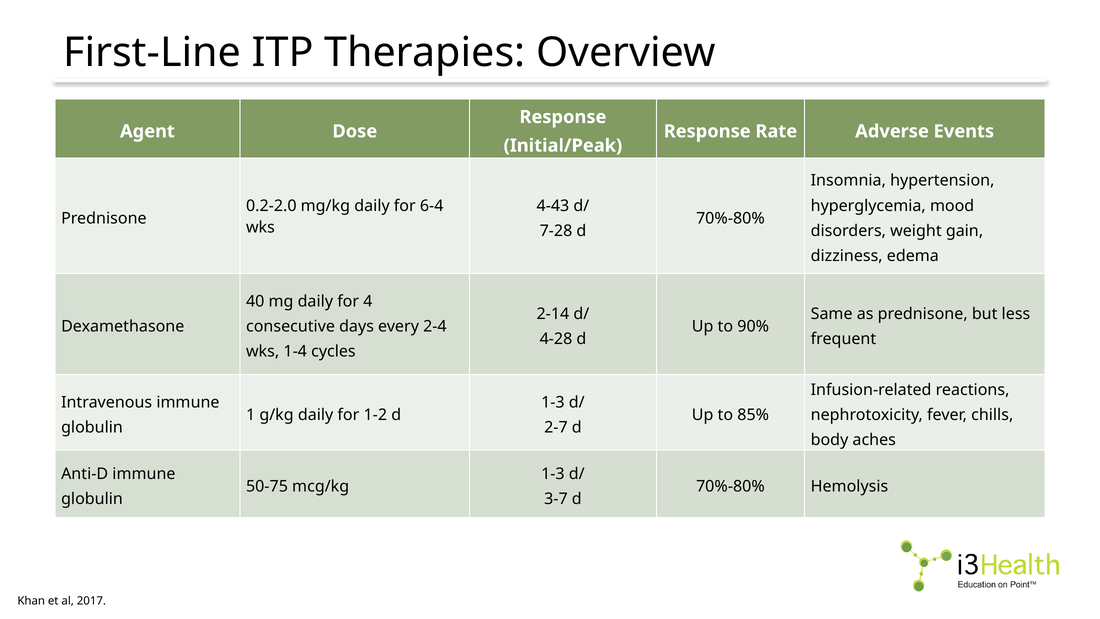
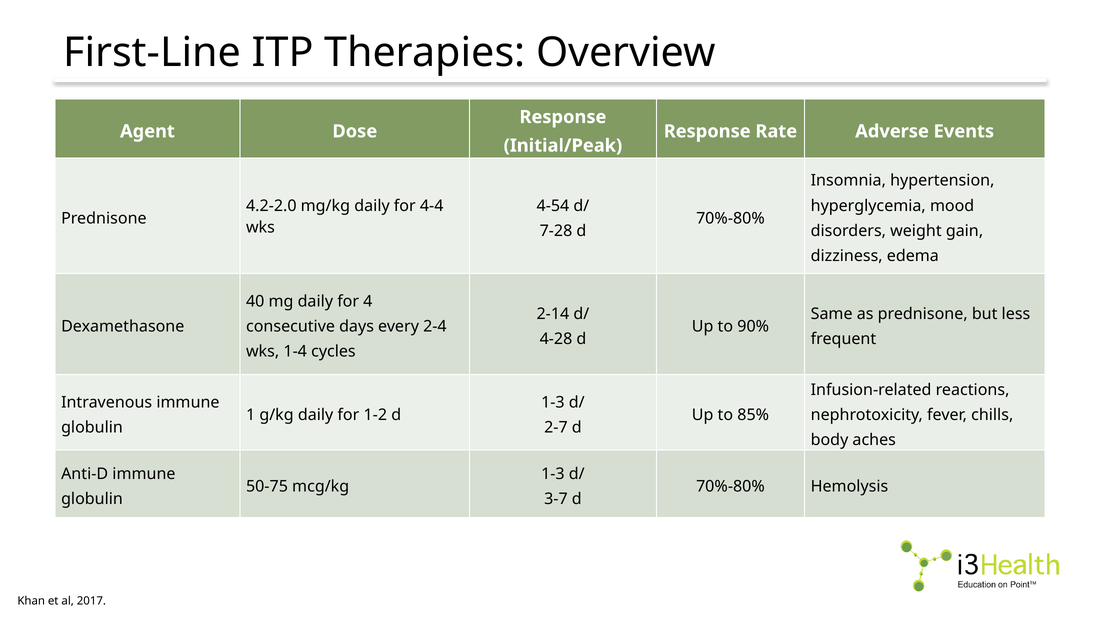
0.2-2.0: 0.2-2.0 -> 4.2-2.0 (271, 206)
6-4: 6-4 -> 4-4 (432, 206)
4-43: 4-43 -> 4-54 (553, 206)
